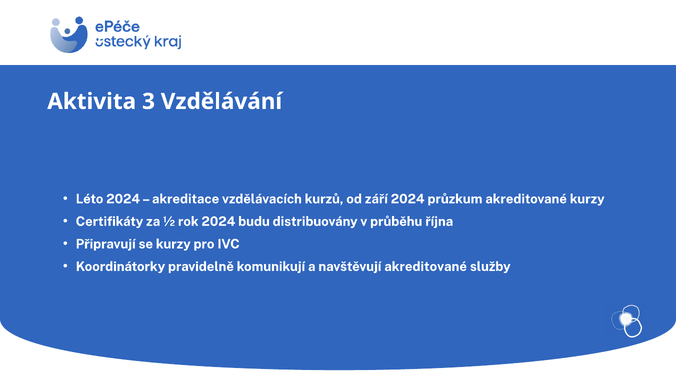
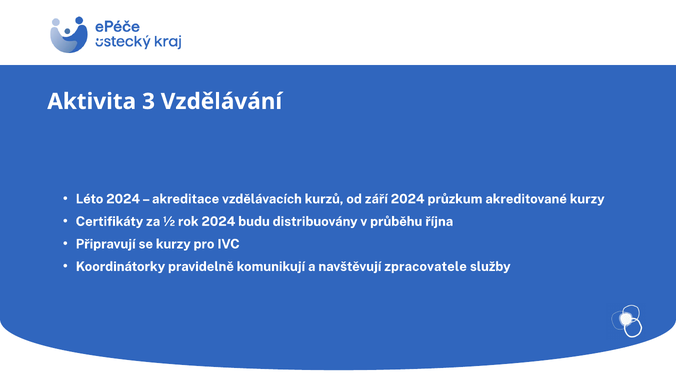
navštěvují akreditované: akreditované -> zpracovatele (426, 267)
